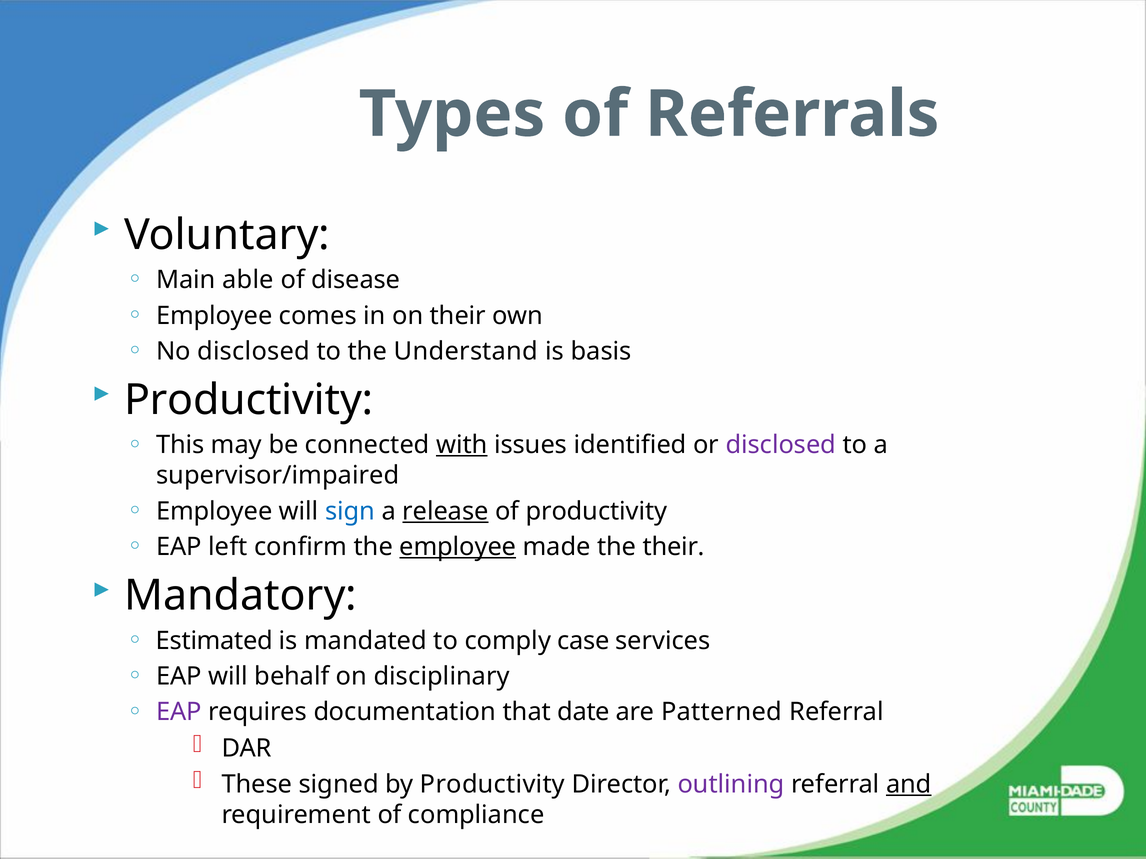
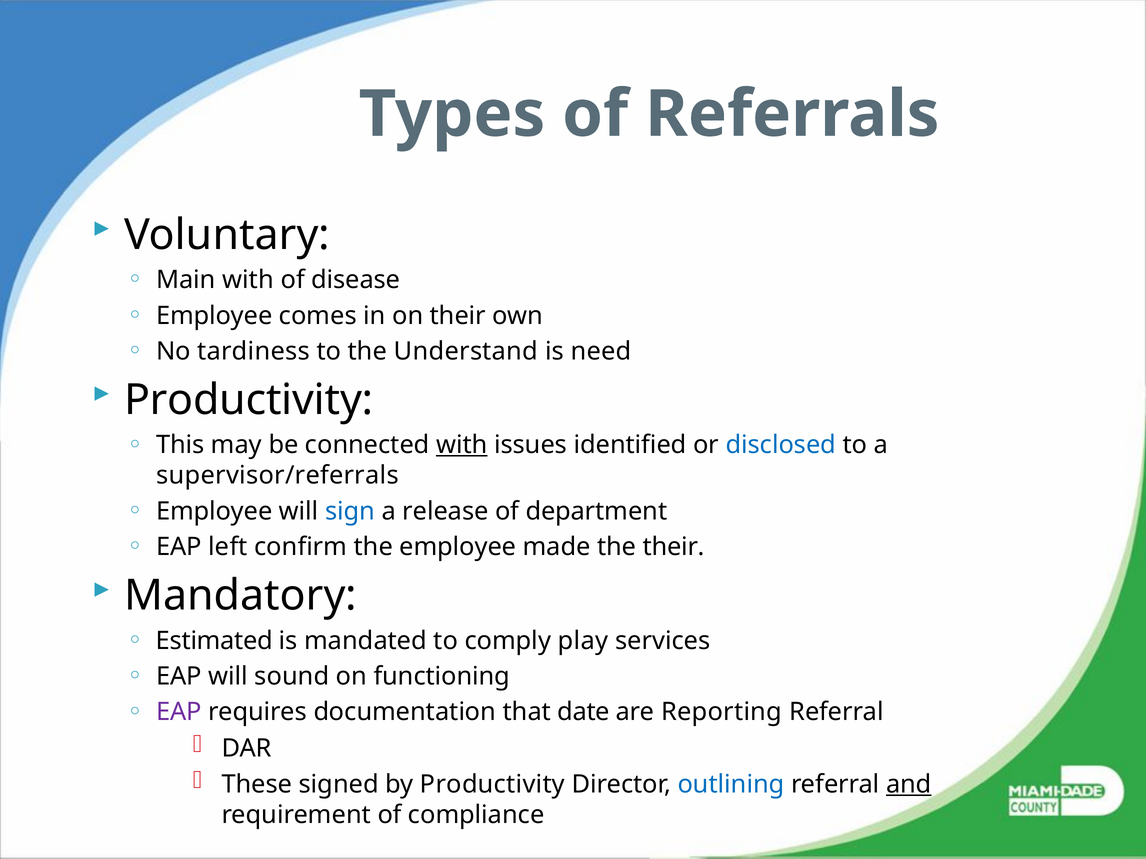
Main able: able -> with (248, 280)
No disclosed: disclosed -> tardiness (254, 352)
basis: basis -> need (601, 352)
disclosed colour: purple -> blue (781, 445)
supervisor/impaired: supervisor/impaired -> supervisor/referrals (278, 476)
release underline: present -> none (445, 512)
of productivity: productivity -> department (596, 512)
employee underline: present -> none (458, 547)
case: case -> play (583, 641)
behalf: behalf -> sound (292, 677)
disciplinary: disciplinary -> functioning (442, 677)
Patterned: Patterned -> Reporting (722, 713)
outlining colour: purple -> blue (731, 785)
